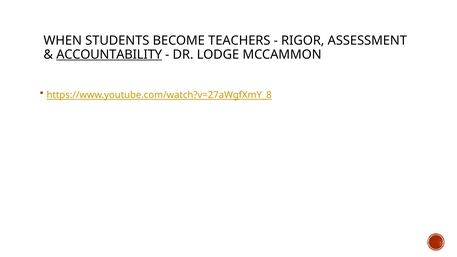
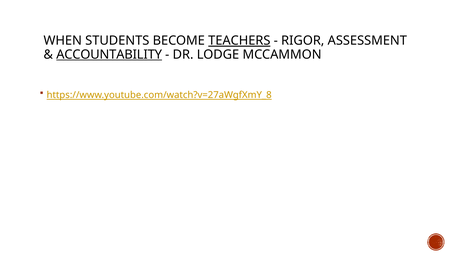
TEACHERS underline: none -> present (239, 41)
